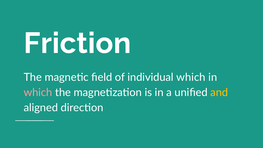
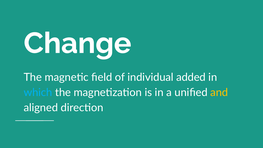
Friction: Friction -> Change (77, 43)
individual which: which -> added (191, 77)
which colour: pink -> light blue (38, 92)
